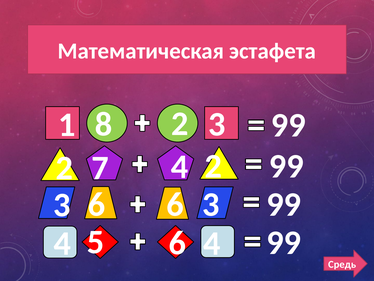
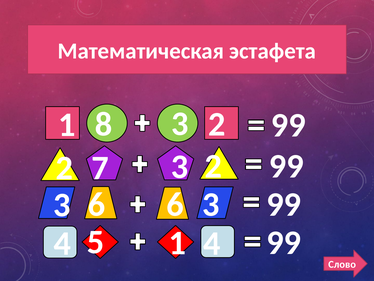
8 2: 2 -> 3 (180, 124)
1 3: 3 -> 2 (217, 124)
7 4: 4 -> 3 (179, 166)
5 6: 6 -> 1 (177, 243)
Средь: Средь -> Слово (342, 264)
